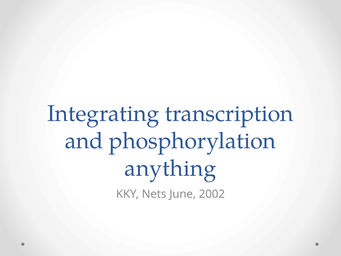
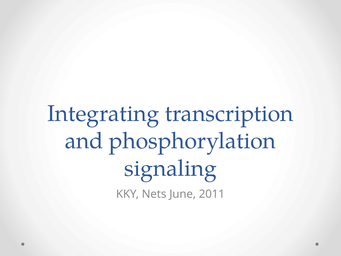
anything: anything -> signaling (170, 168)
2002: 2002 -> 2011 (212, 194)
